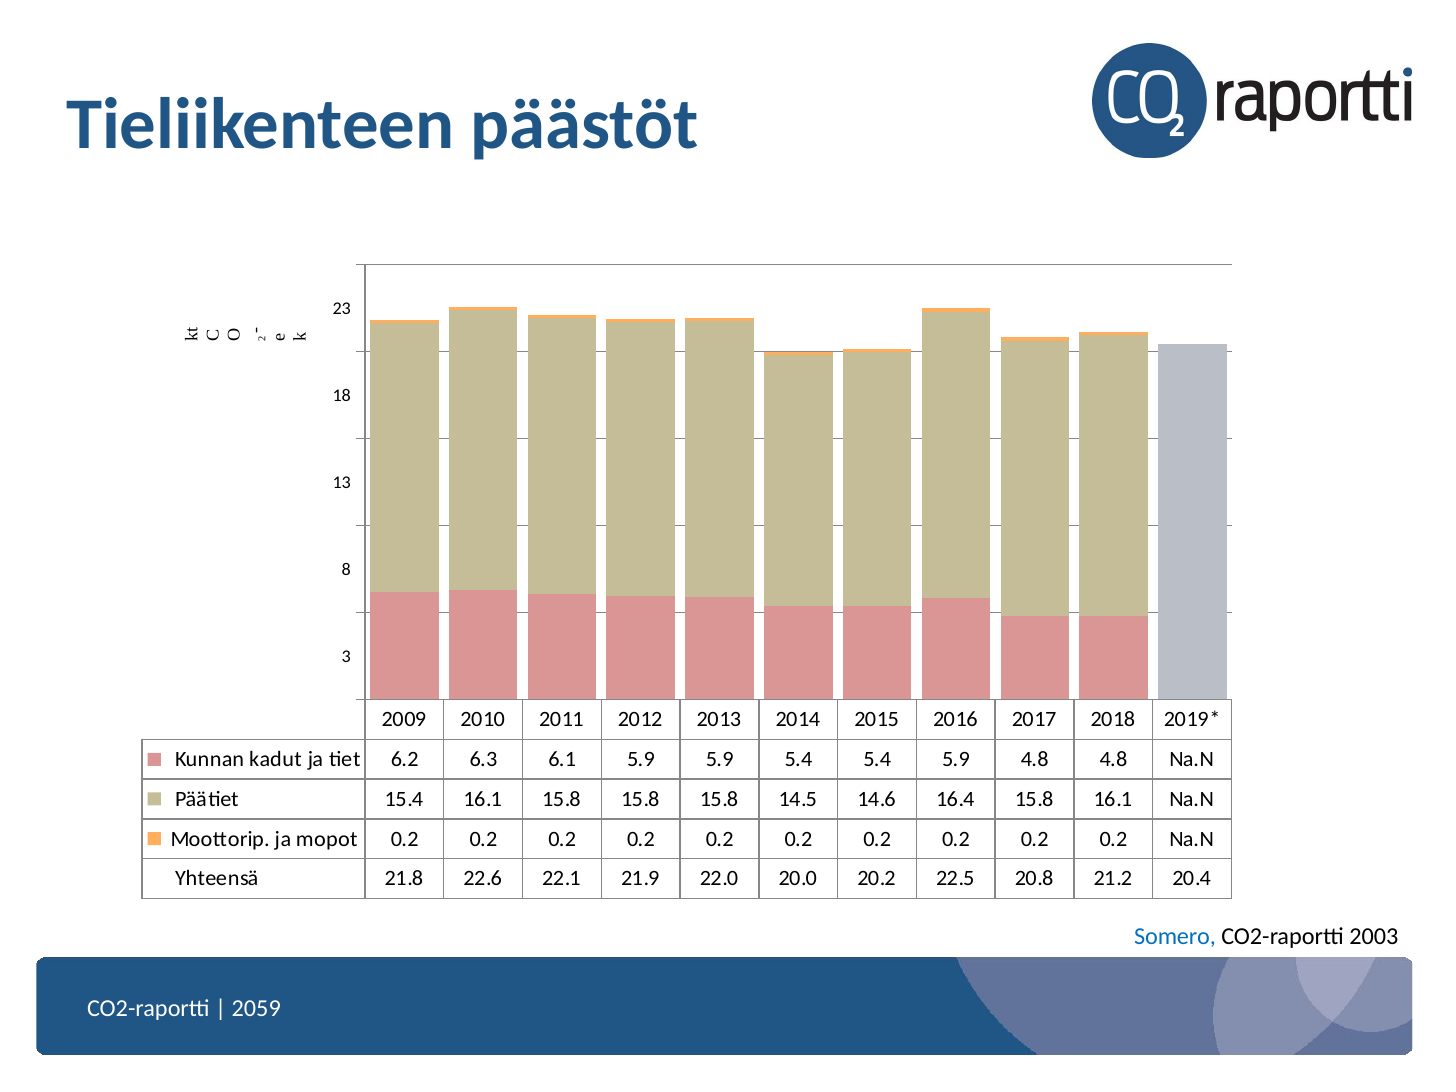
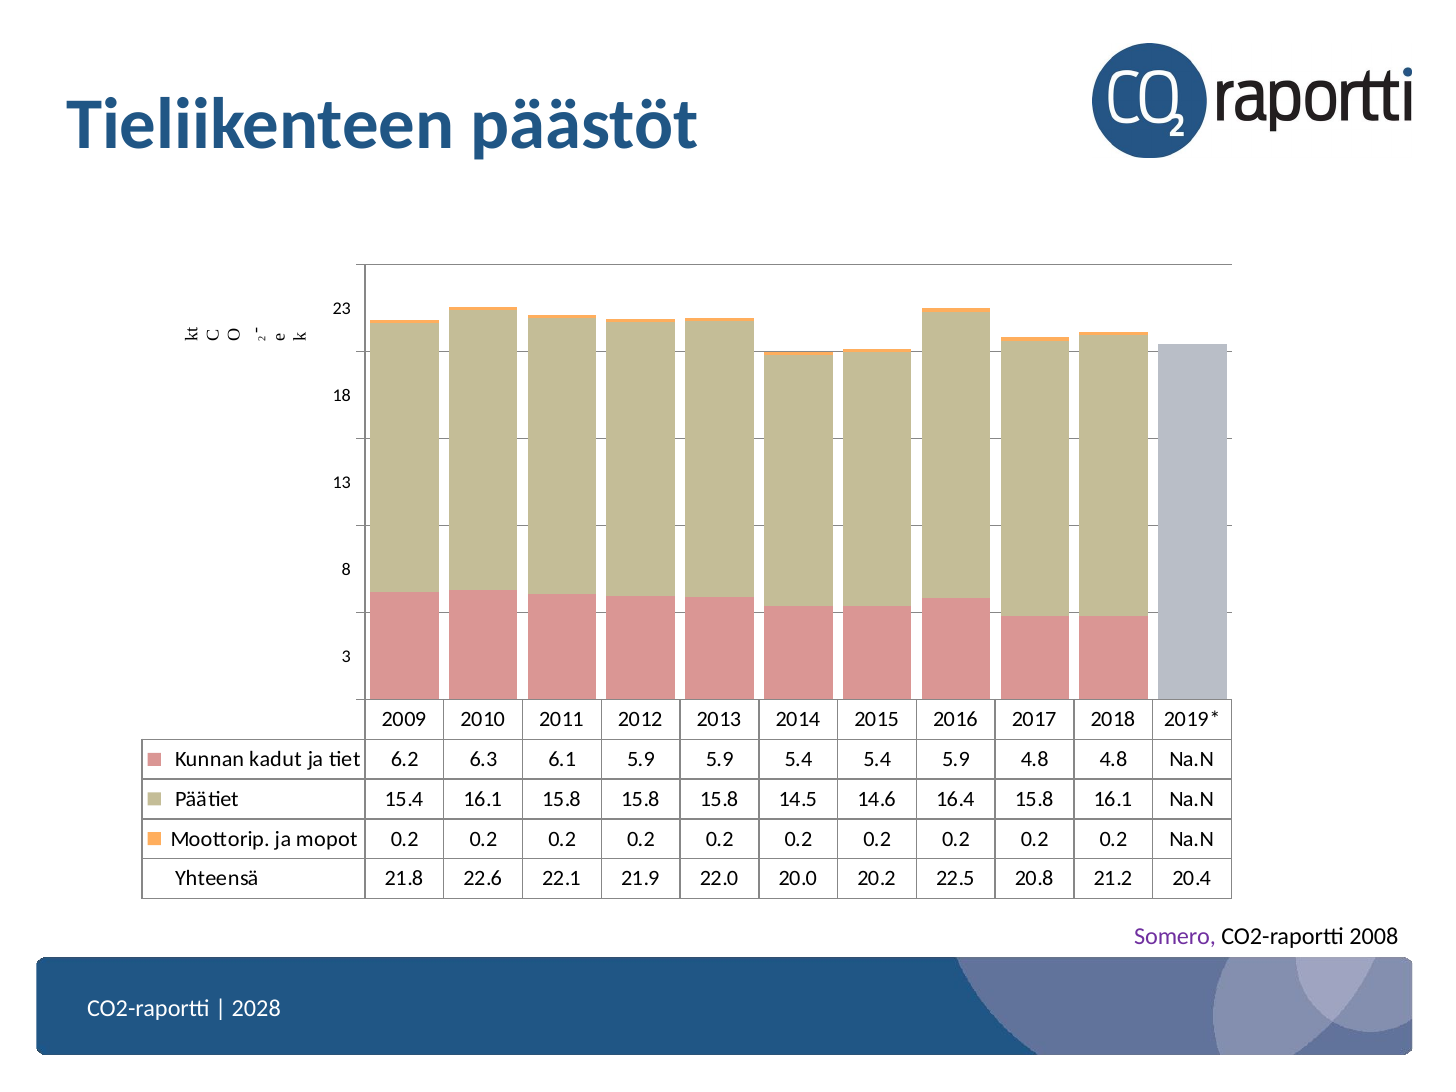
Somero colour: blue -> purple (1175, 936)
2003: 2003 -> 2008 (1374, 936)
2059: 2059 -> 2028 (256, 1009)
